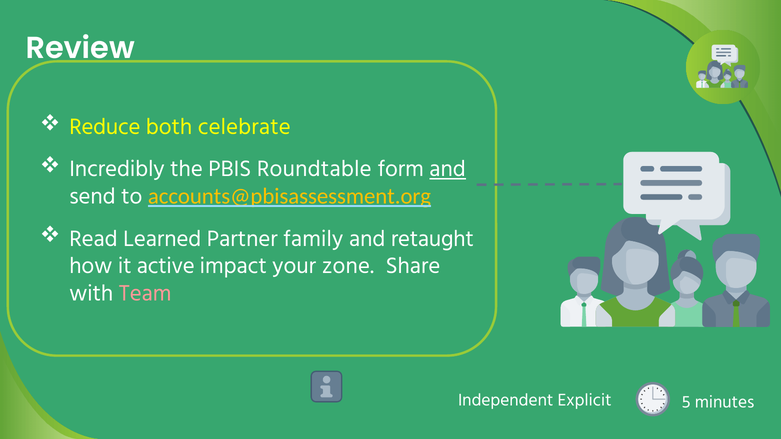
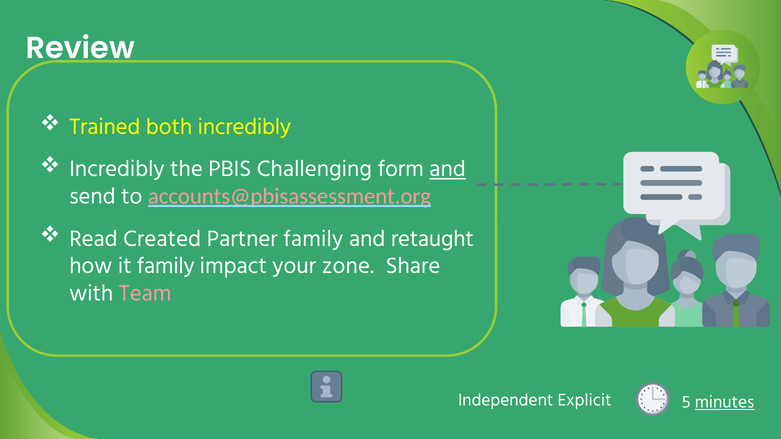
Reduce: Reduce -> Trained (105, 127)
both celebrate: celebrate -> incredibly (244, 127)
Roundtable: Roundtable -> Challenging (314, 169)
accounts@pbisassessment.org colour: yellow -> pink (290, 196)
Learned: Learned -> Created (162, 239)
it active: active -> family (166, 266)
minutes underline: none -> present (725, 402)
